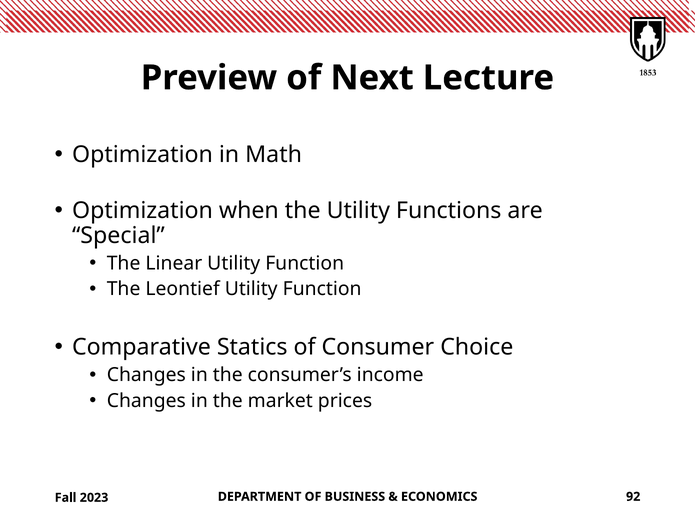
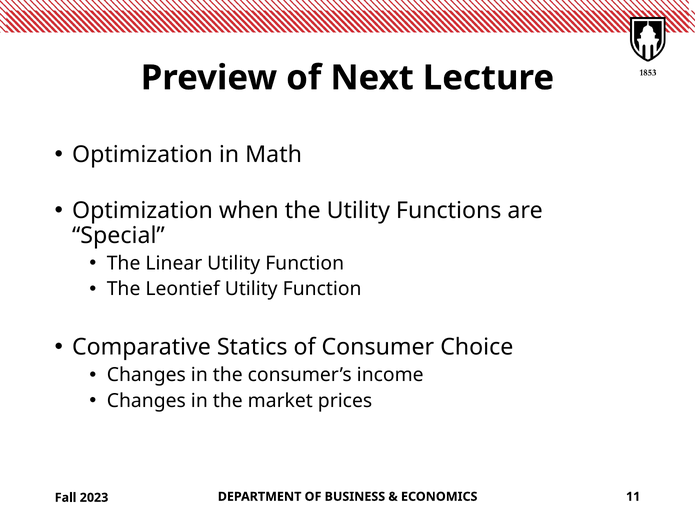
92: 92 -> 11 (633, 497)
